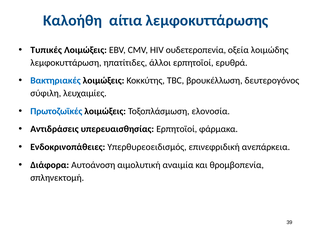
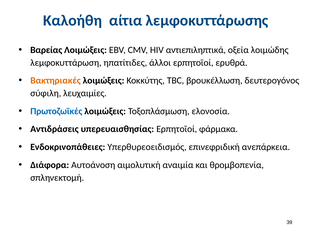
Τυπικές: Τυπικές -> Βαρείας (46, 50)
ουδετεροπενία: ουδετεροπενία -> αντιεπιληπτικά (196, 50)
Βακτηριακές colour: blue -> orange (55, 81)
